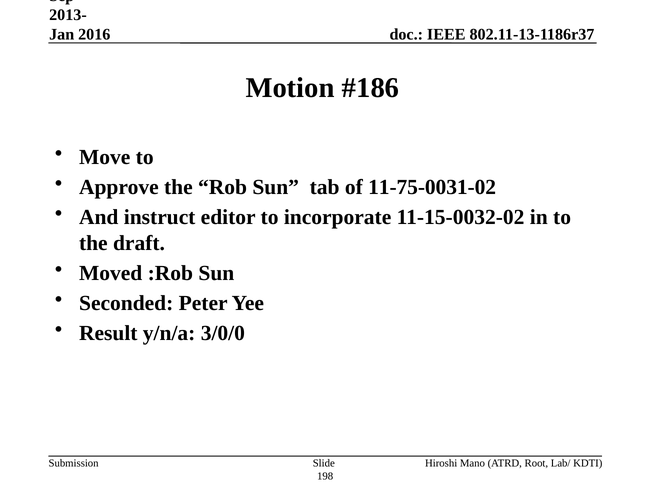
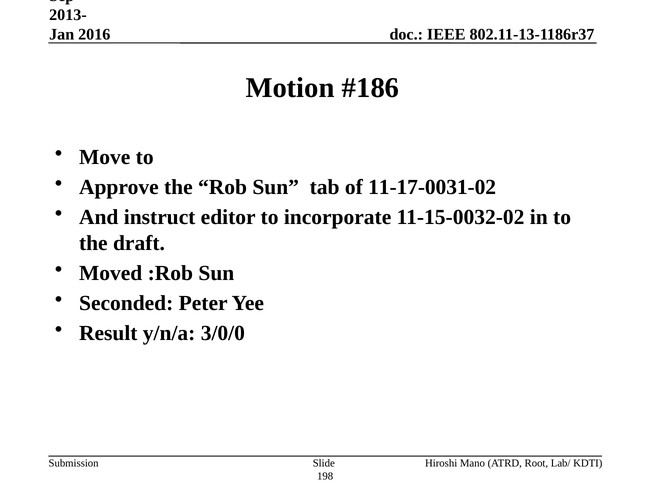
11-75-0031-02: 11-75-0031-02 -> 11-17-0031-02 (432, 187)
